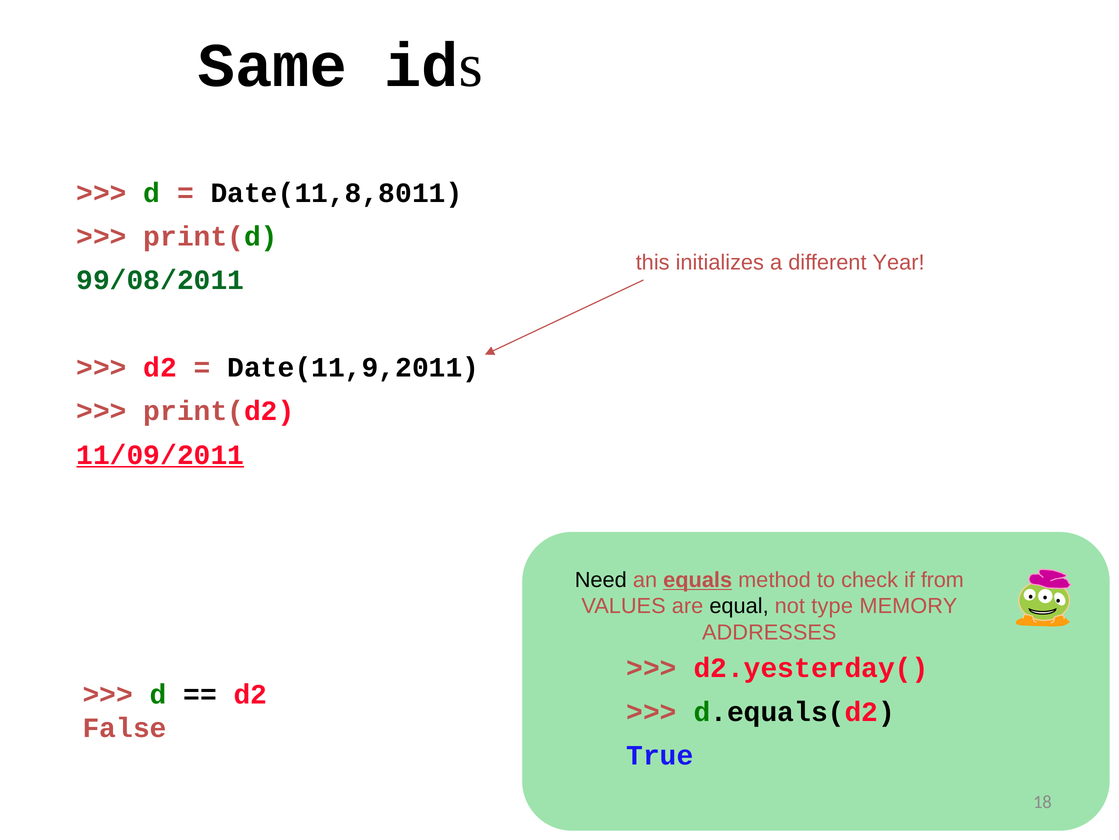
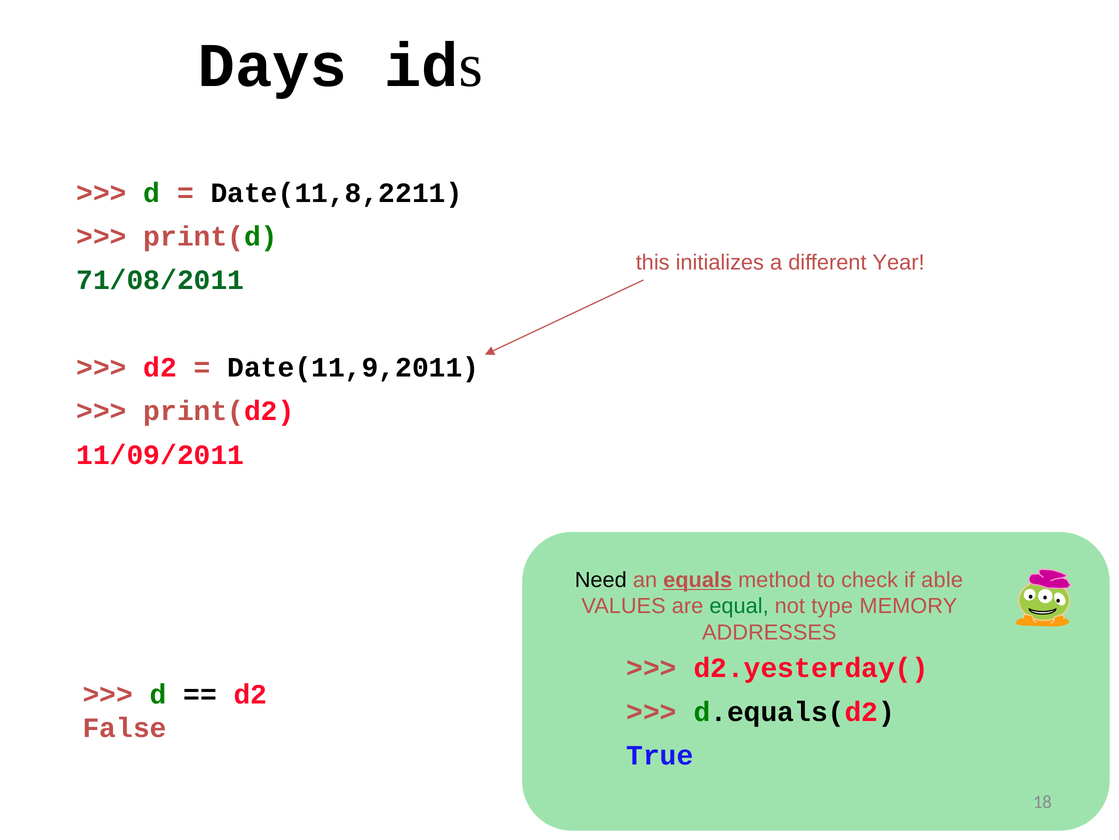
Same: Same -> Days (272, 66)
Date(11,8,8011: Date(11,8,8011 -> Date(11,8,2211 (336, 193)
99/08/2011: 99/08/2011 -> 71/08/2011 (160, 280)
11/09/2011 underline: present -> none (160, 454)
from: from -> able (942, 580)
equal colour: black -> green (739, 606)
